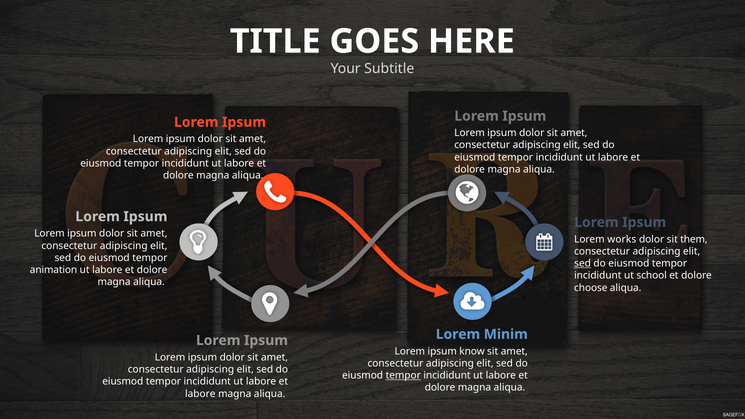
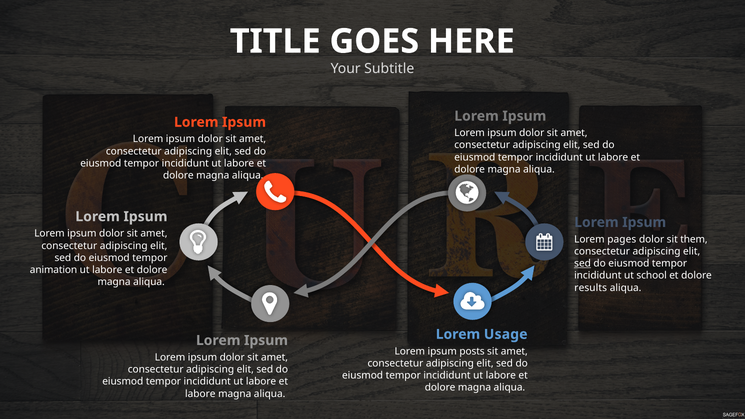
works: works -> pages (622, 239)
choose: choose -> results (591, 288)
Minim: Minim -> Usage (506, 334)
know: know -> posts (472, 351)
tempor underline: present -> none (403, 376)
